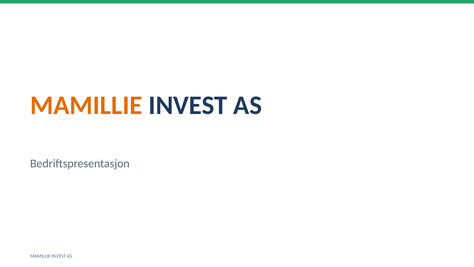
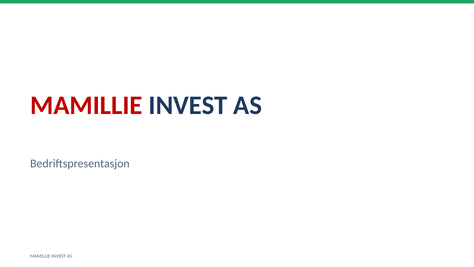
MAMILLIE colour: orange -> red (86, 105)
